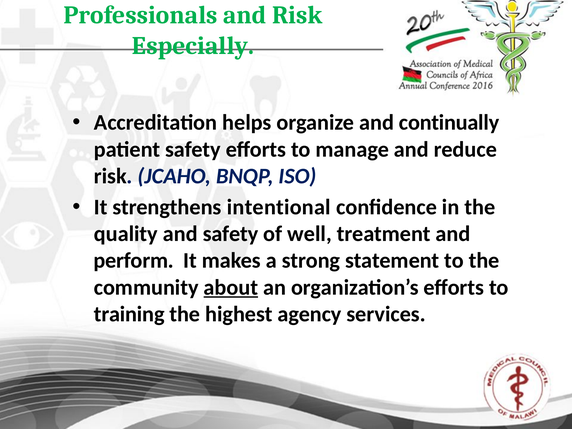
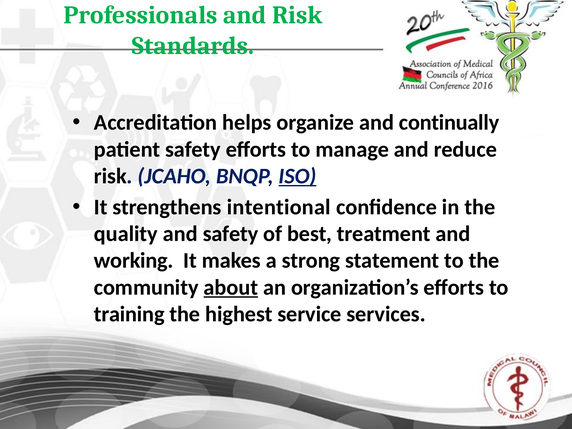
Especially: Especially -> Standards (193, 46)
ISO underline: none -> present (298, 176)
well: well -> best (310, 234)
perform: perform -> working (134, 261)
agency: agency -> service (309, 314)
